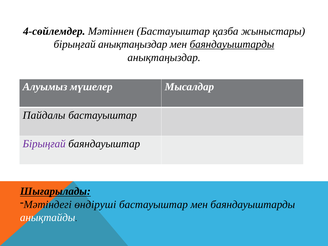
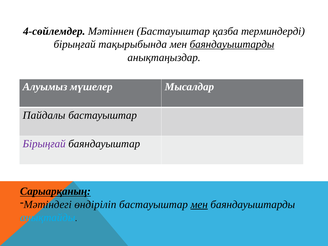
жыныстары: жыныстары -> терминдерді (273, 31)
бірыңғай анықтаңыздар: анықтаңыздар -> тақырыбында (133, 44)
Шығарылады: Шығарылады -> Сарыарқаның (55, 191)
өндіруші: өндіруші -> өндіріліп (95, 204)
мен underline: none -> present (199, 204)
анықтайды colour: white -> light blue (48, 218)
